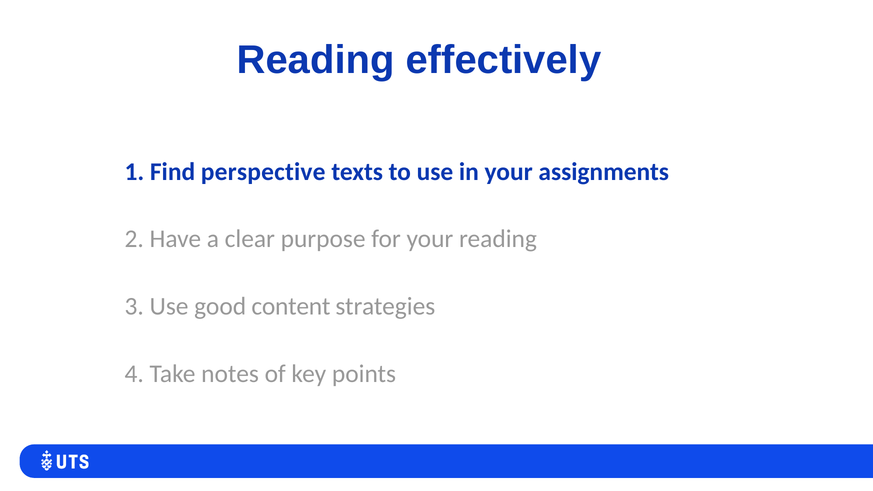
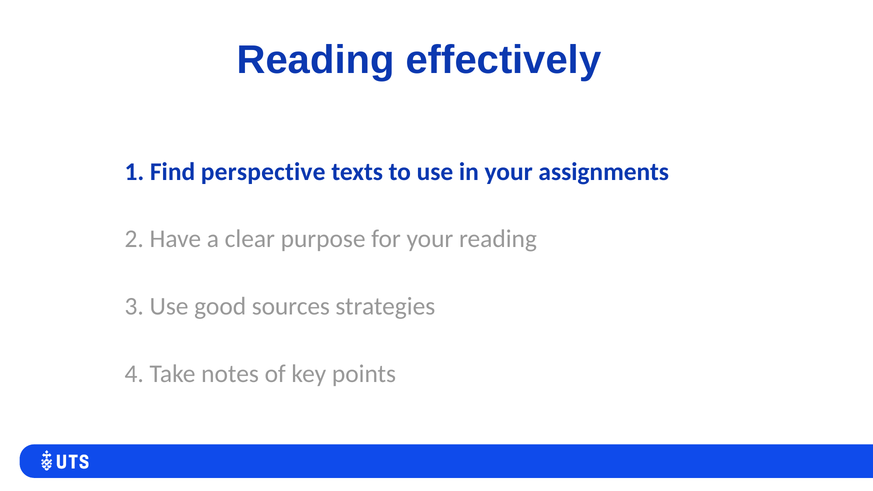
content: content -> sources (291, 306)
